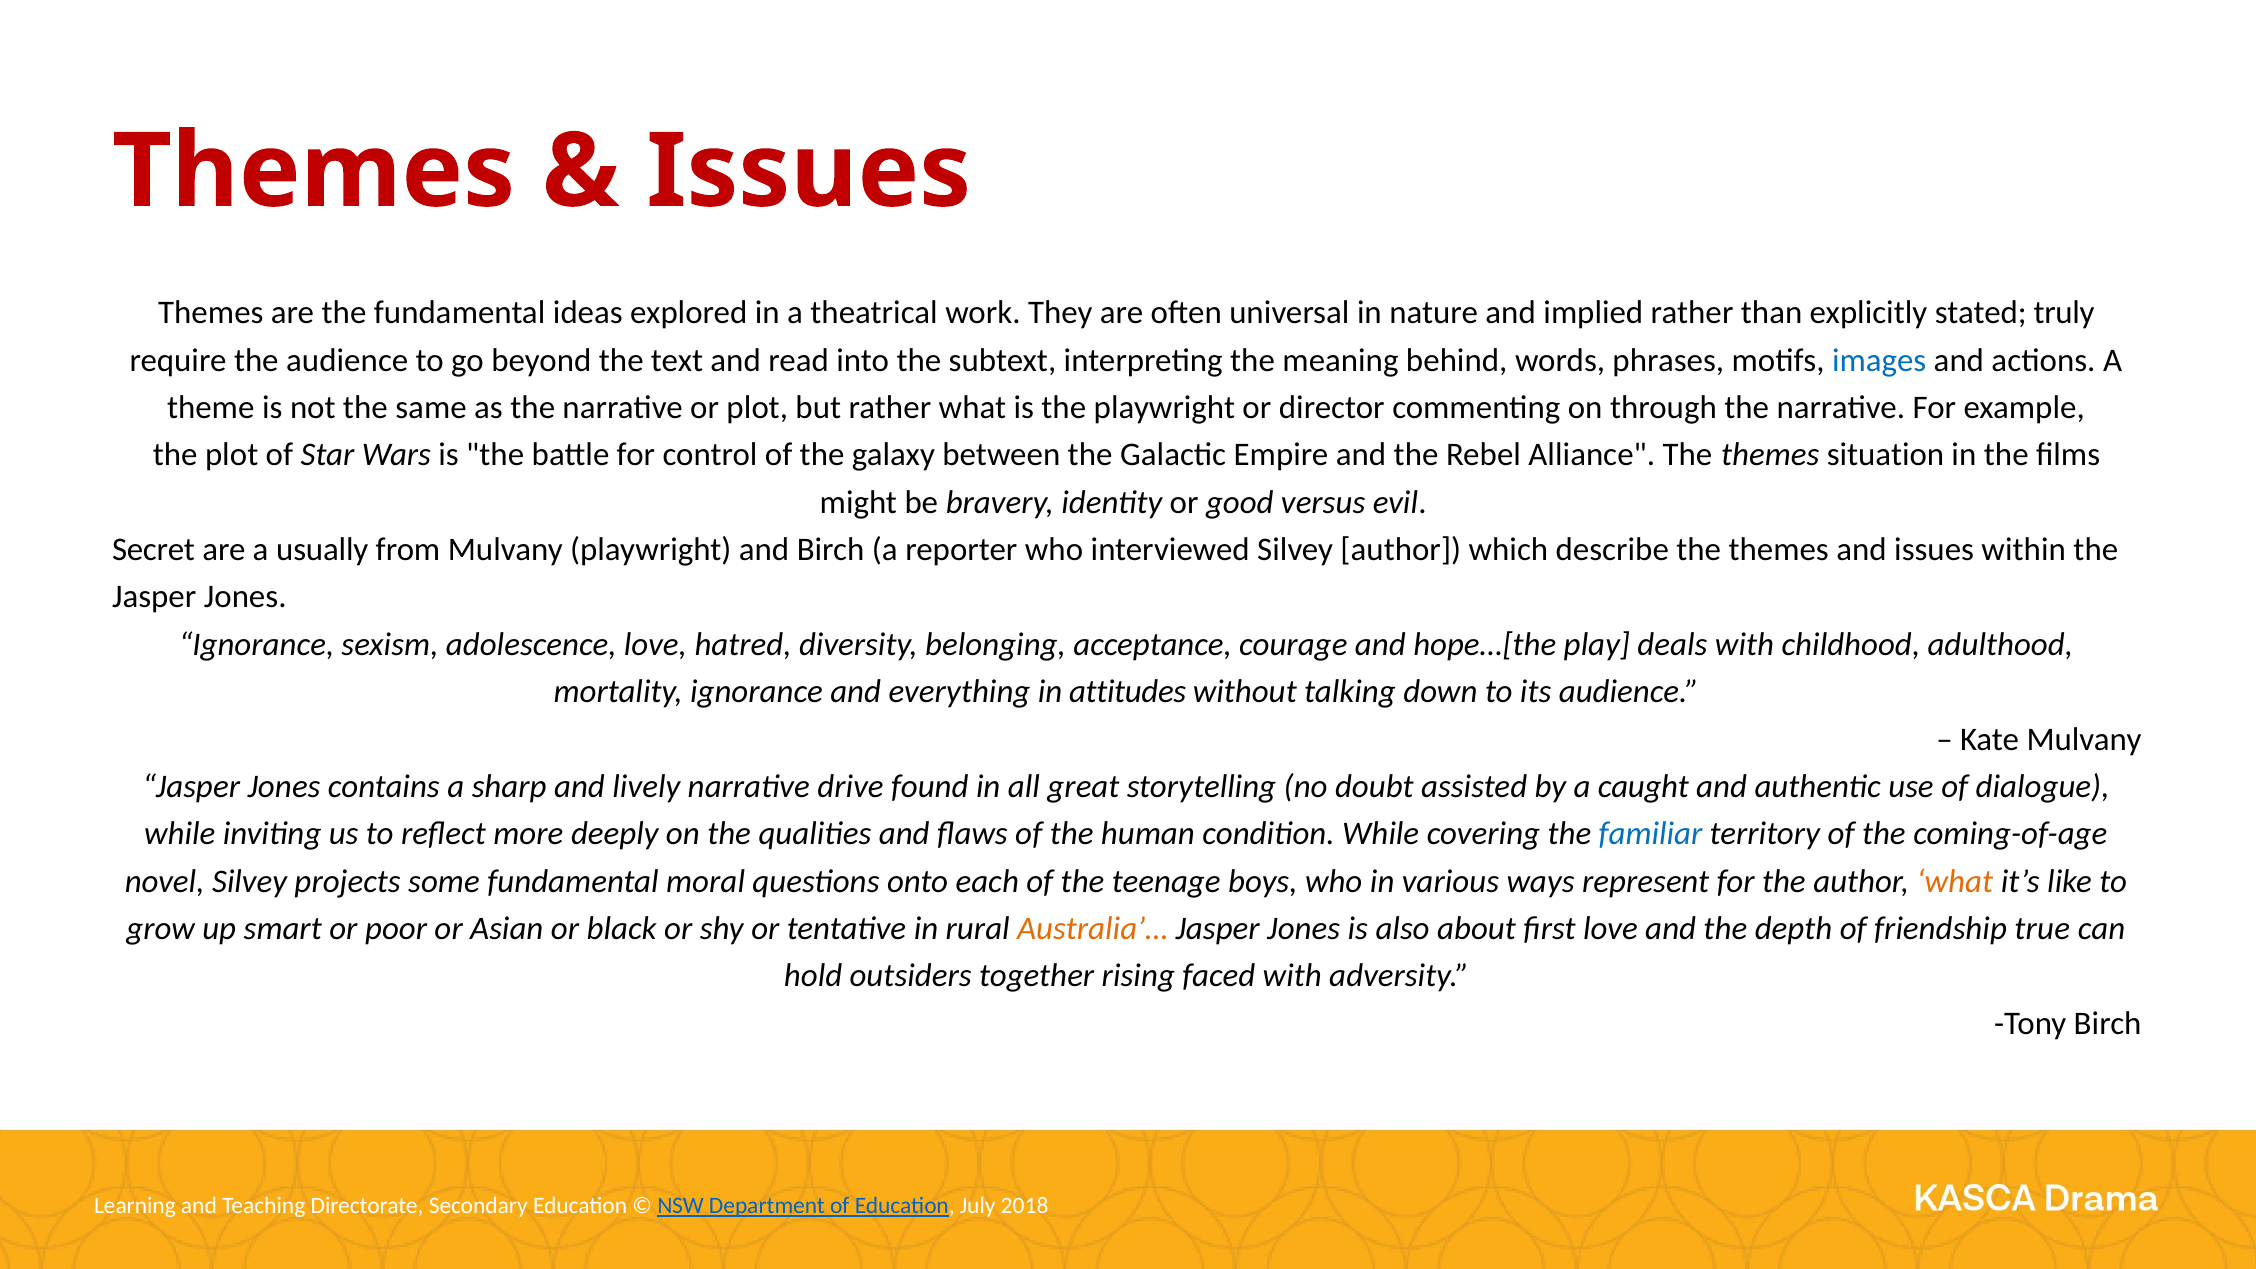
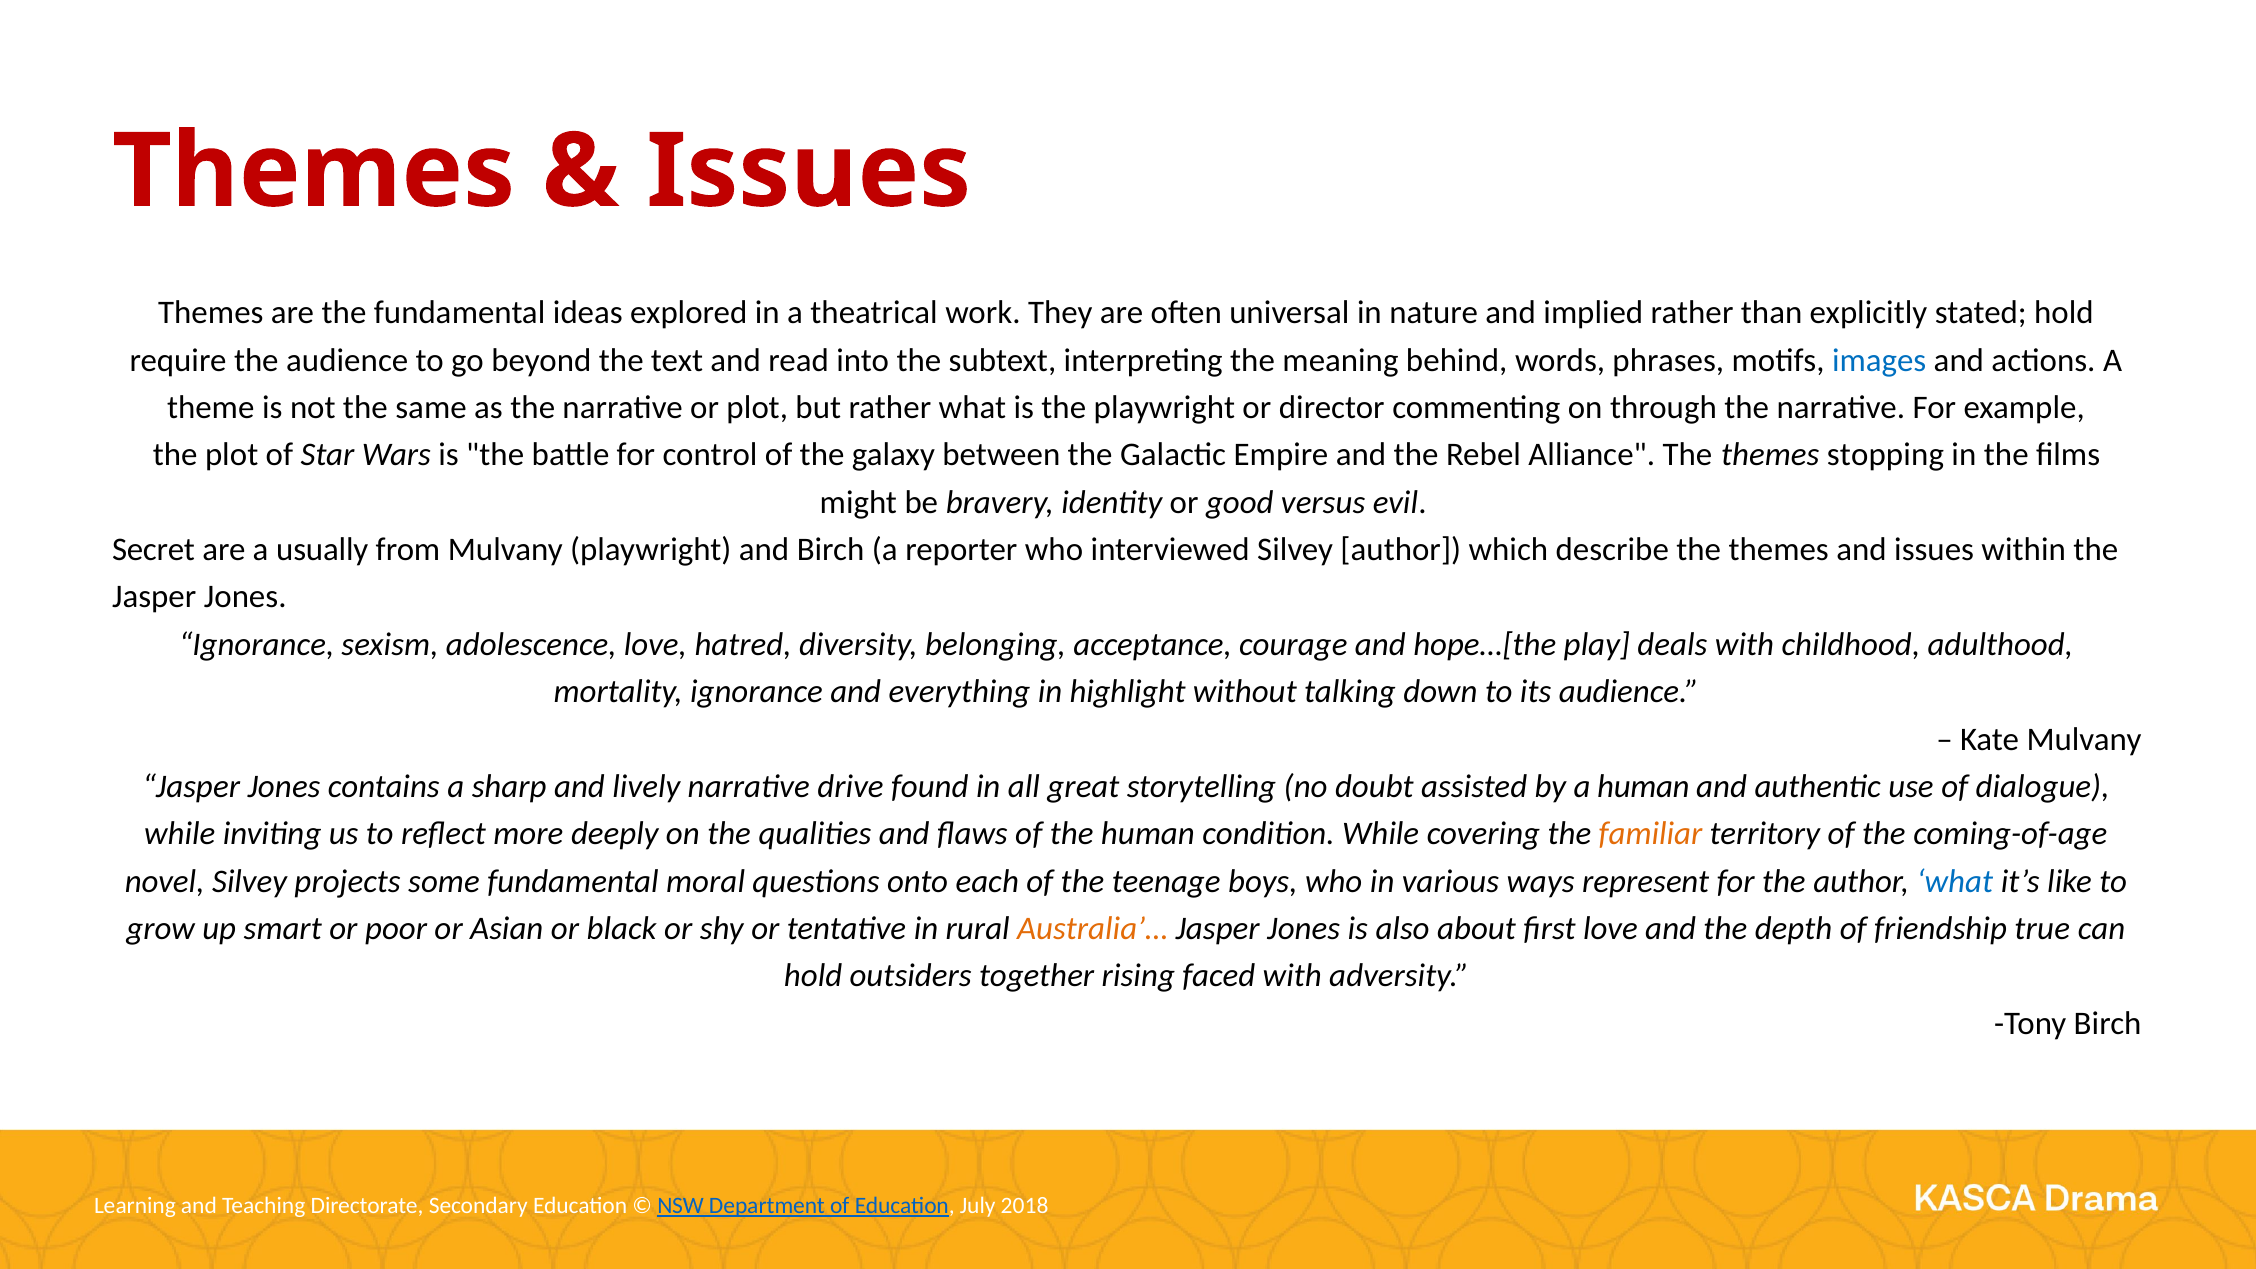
stated truly: truly -> hold (2064, 313)
situation: situation -> stopping (1885, 455)
attitudes: attitudes -> highlight (1128, 692)
a caught: caught -> human (1643, 787)
familiar colour: blue -> orange (1651, 834)
what colour: orange -> blue (1955, 881)
